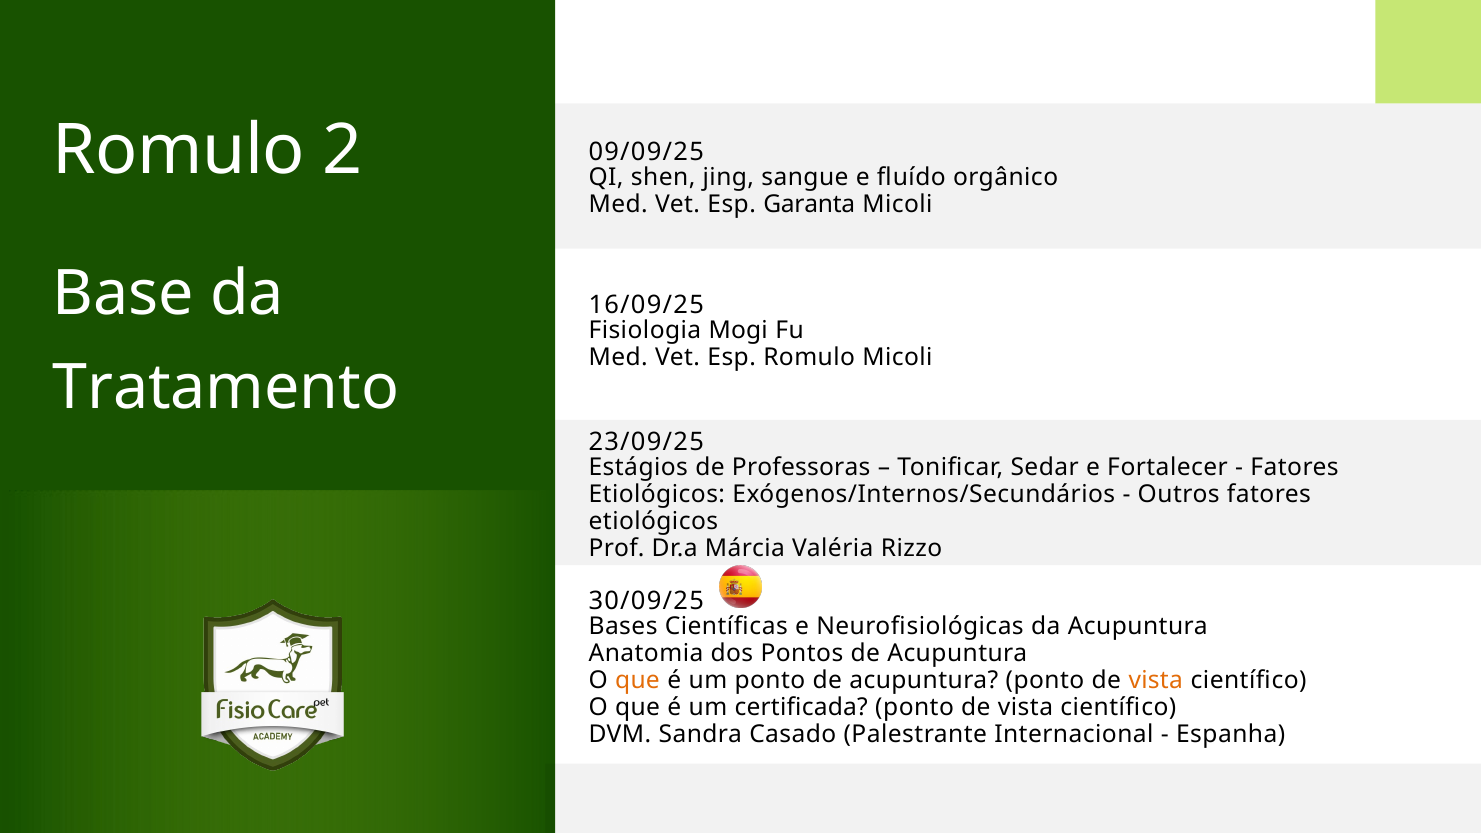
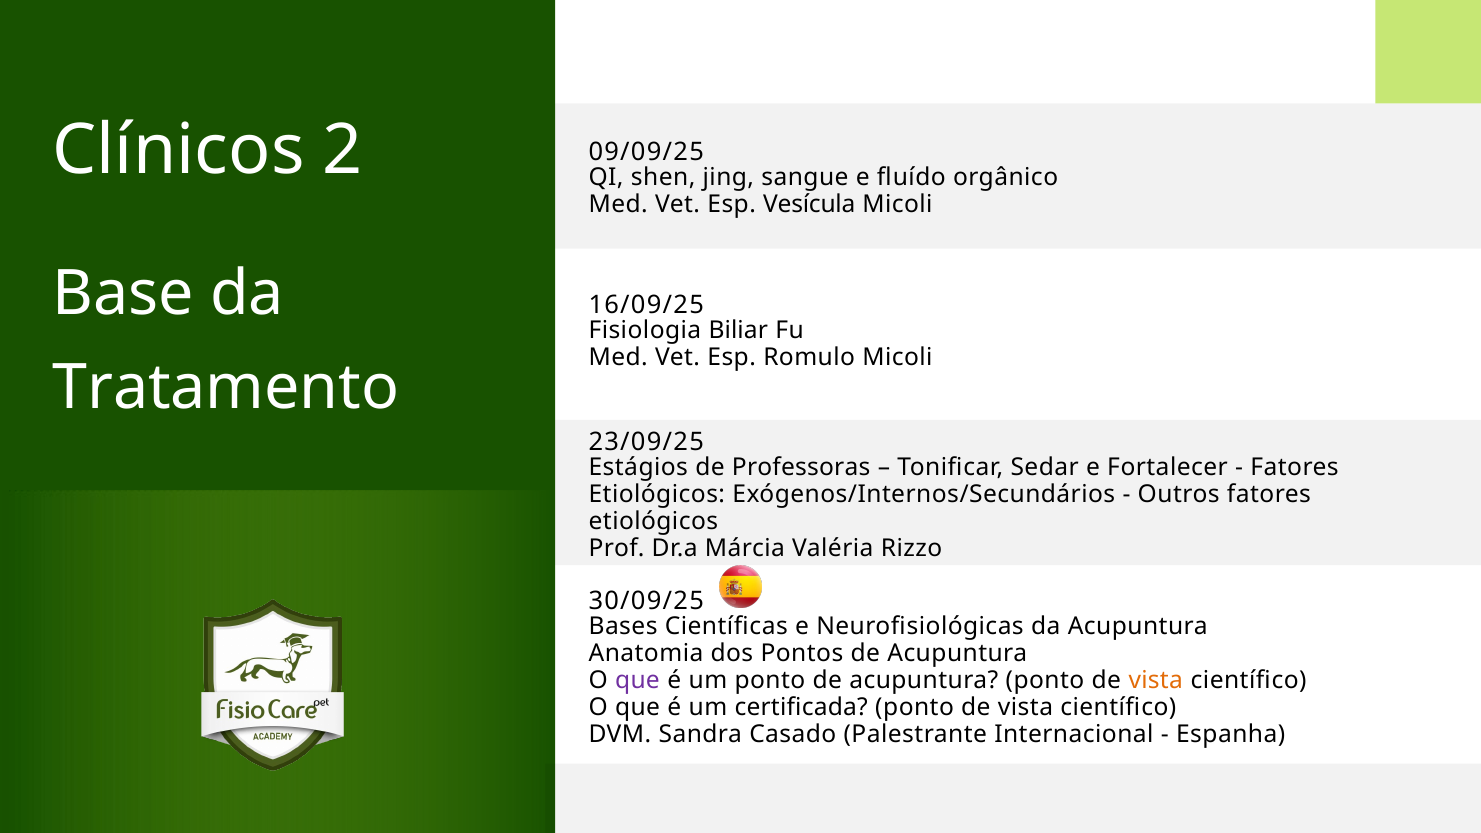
Romulo: Romulo -> Clínicos (179, 150)
Garanta: Garanta -> Vesícula (809, 205)
Mogi: Mogi -> Biliar (738, 331)
que colour: orange -> purple (637, 681)
